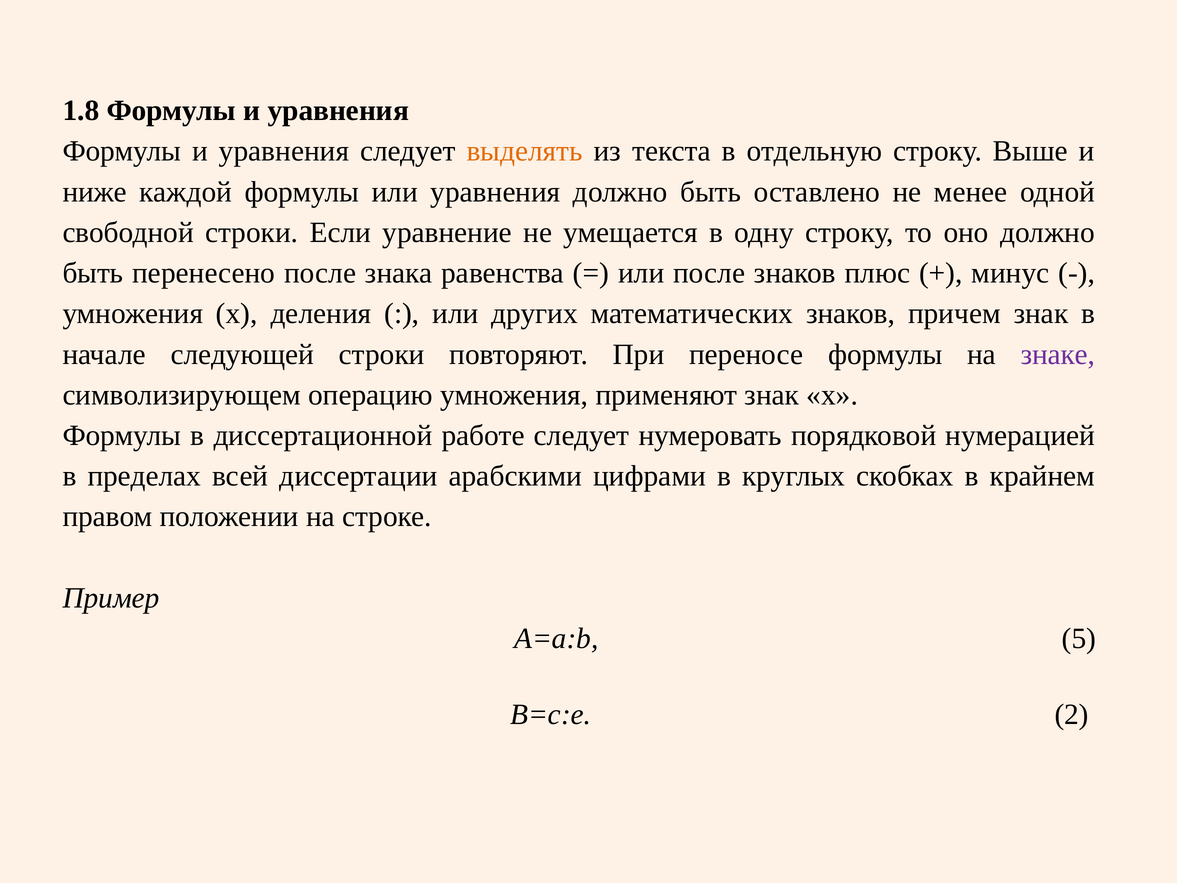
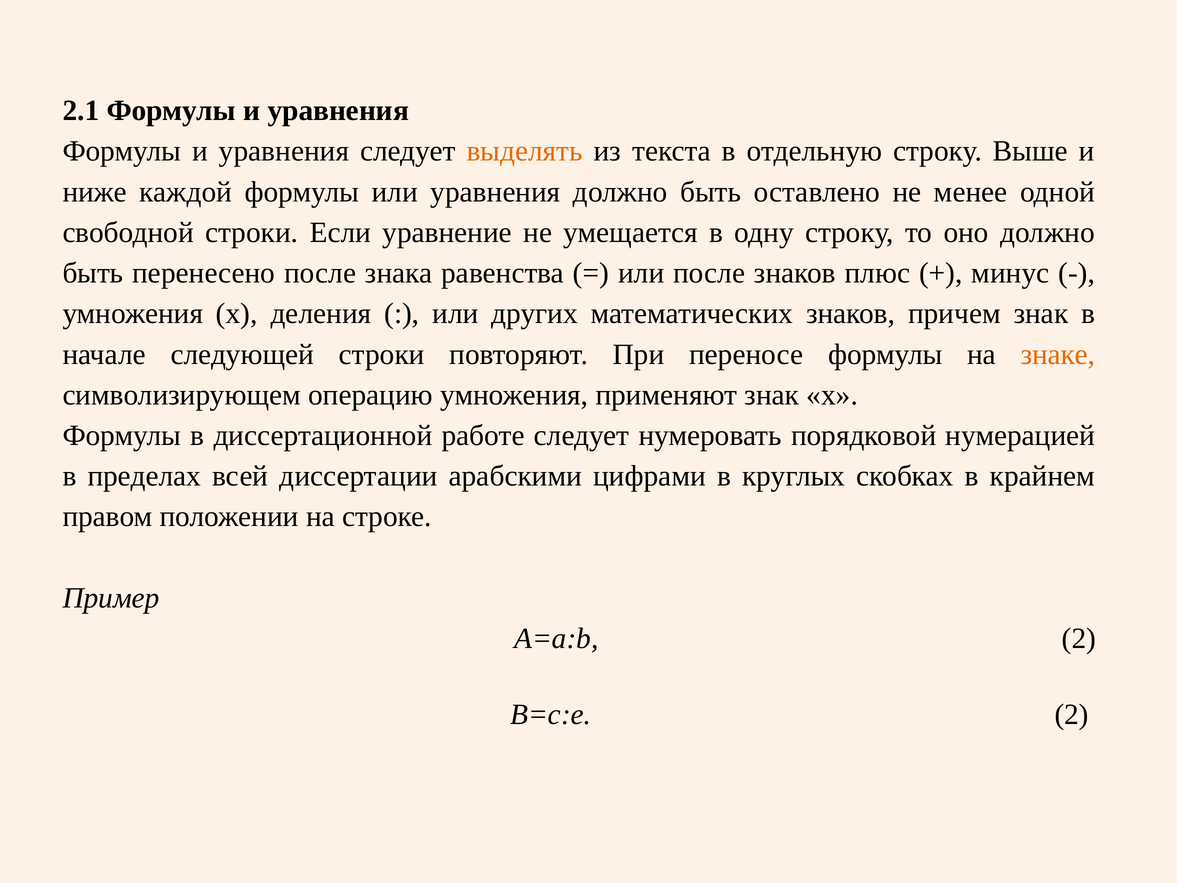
1.8: 1.8 -> 2.1 (81, 111)
знаке colour: purple -> orange (1058, 354)
A=a:b 5: 5 -> 2 (1079, 638)
